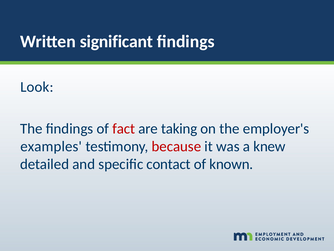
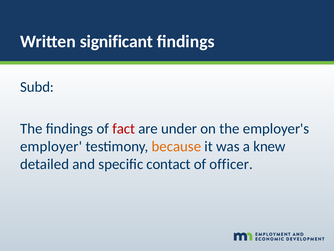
Look: Look -> Subd (37, 87)
taking: taking -> under (179, 128)
examples: examples -> employer (51, 146)
because colour: red -> orange (176, 146)
known: known -> officer (231, 164)
